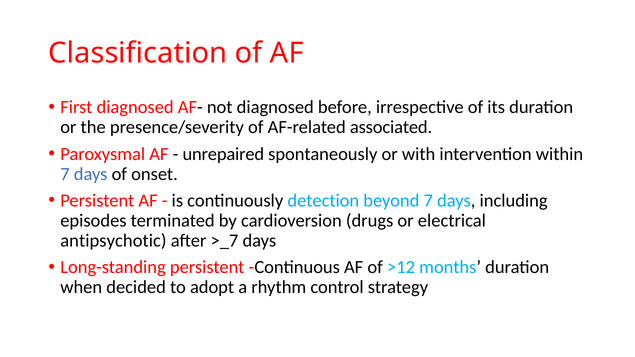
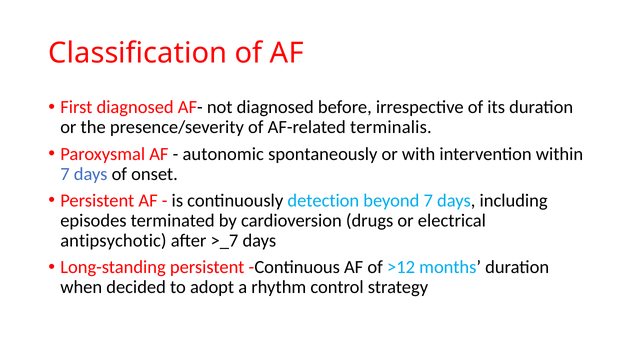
associated: associated -> terminalis (391, 127)
unrepaired: unrepaired -> autonomic (223, 154)
